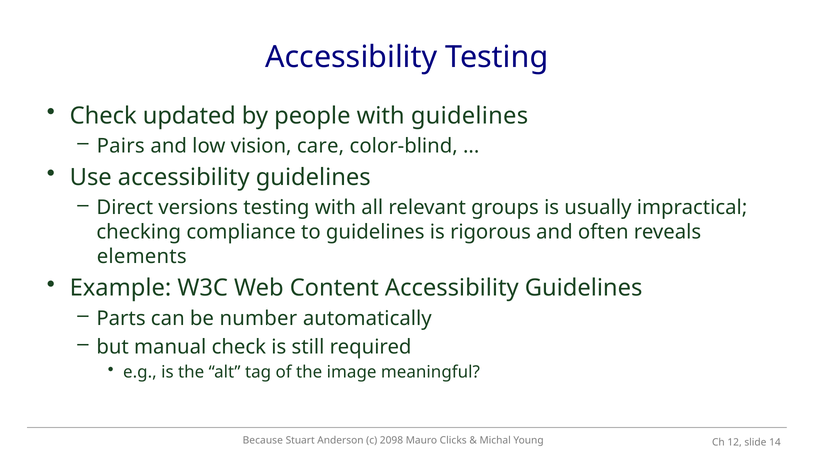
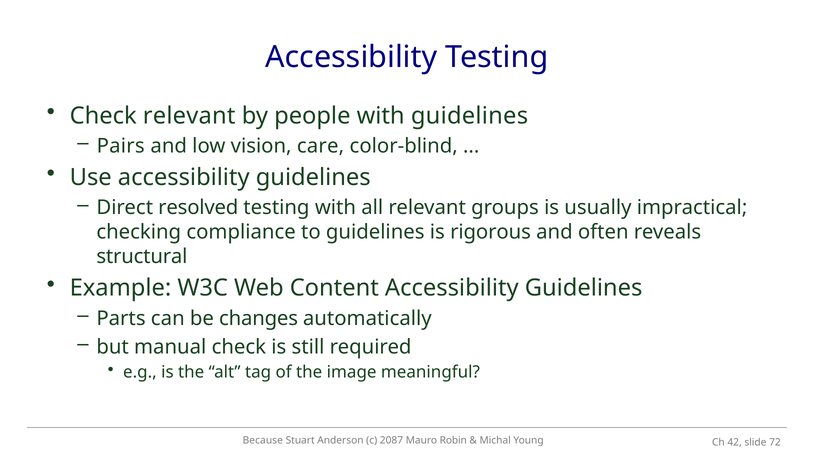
Check updated: updated -> relevant (189, 116)
versions: versions -> resolved (198, 208)
elements: elements -> structural (142, 257)
number: number -> changes (259, 318)
2098: 2098 -> 2087 (391, 440)
Clicks: Clicks -> Robin (453, 440)
12: 12 -> 42 (735, 442)
14: 14 -> 72 (775, 442)
